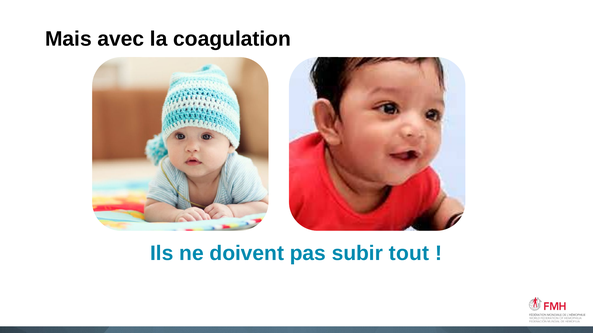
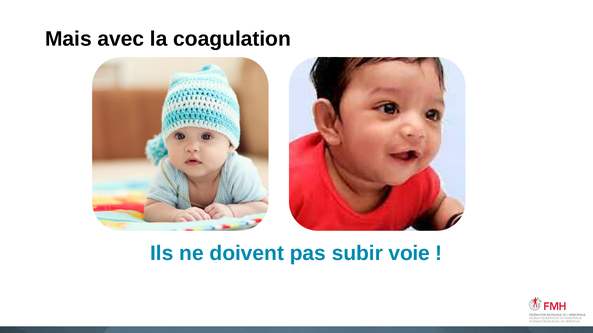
tout: tout -> voie (409, 254)
